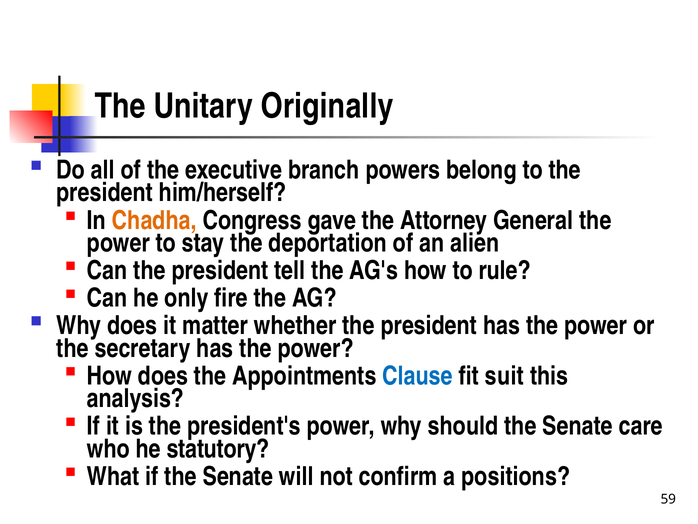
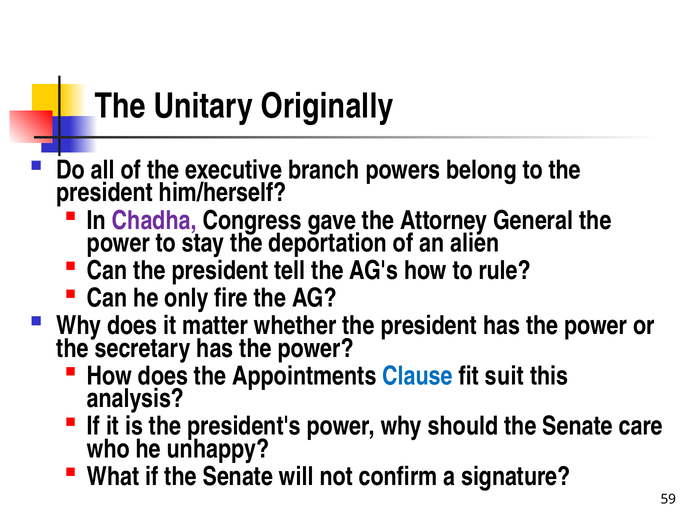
Chadha colour: orange -> purple (154, 220)
statutory: statutory -> unhappy (218, 448)
positions: positions -> signature (516, 476)
